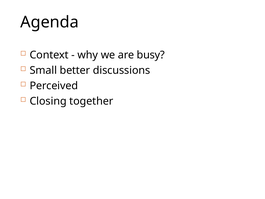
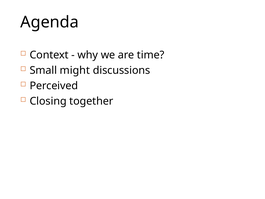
busy: busy -> time (151, 55)
better: better -> might (75, 70)
